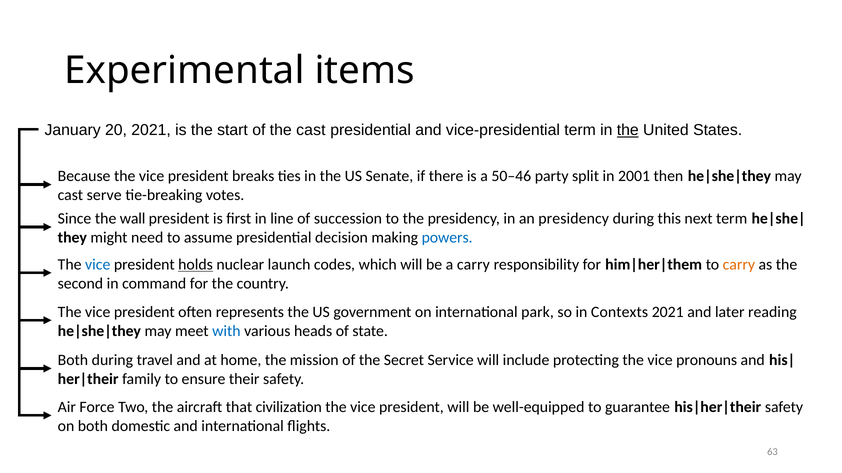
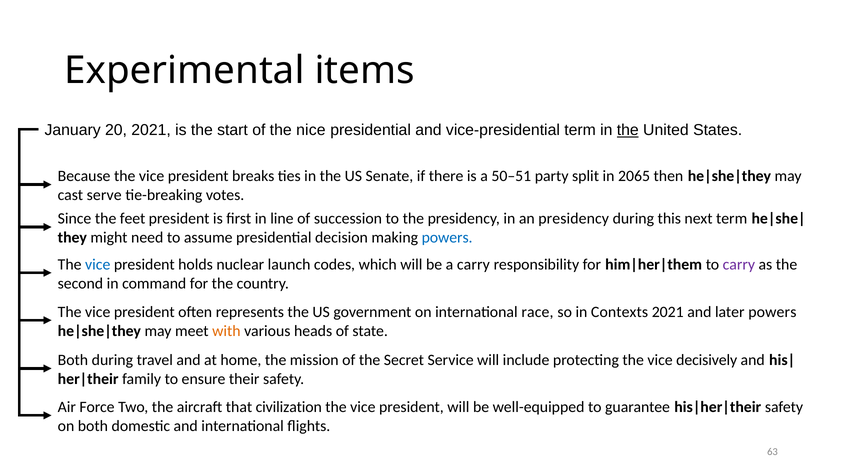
the cast: cast -> nice (311, 130)
50–46: 50–46 -> 50–51 (511, 176)
2001: 2001 -> 2065 (634, 176)
wall: wall -> feet (133, 219)
holds underline: present -> none (196, 265)
carry colour: orange -> purple (739, 265)
park: park -> race (537, 312)
later reading: reading -> powers (772, 312)
with colour: blue -> orange (226, 331)
pronouns: pronouns -> decisively (707, 361)
